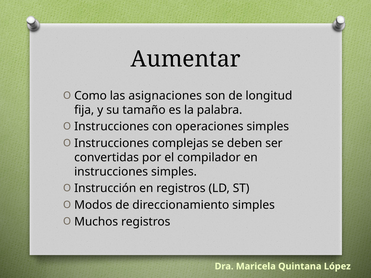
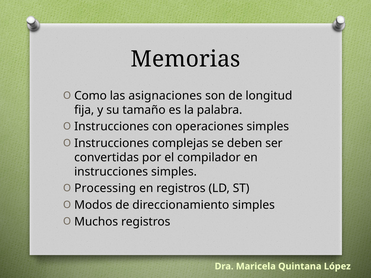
Aumentar: Aumentar -> Memorias (186, 59)
Instrucción: Instrucción -> Processing (105, 188)
